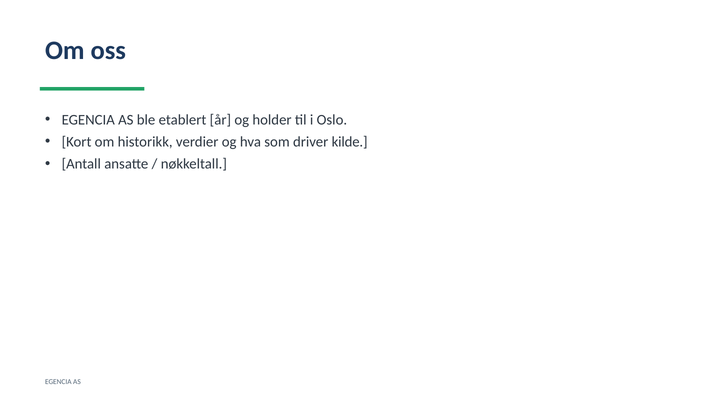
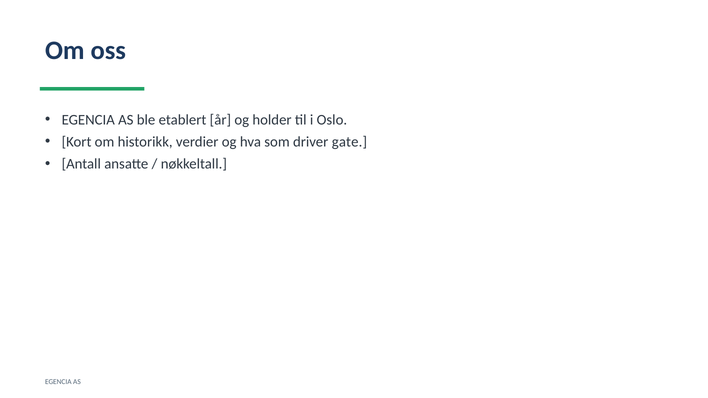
kilde: kilde -> gate (349, 142)
